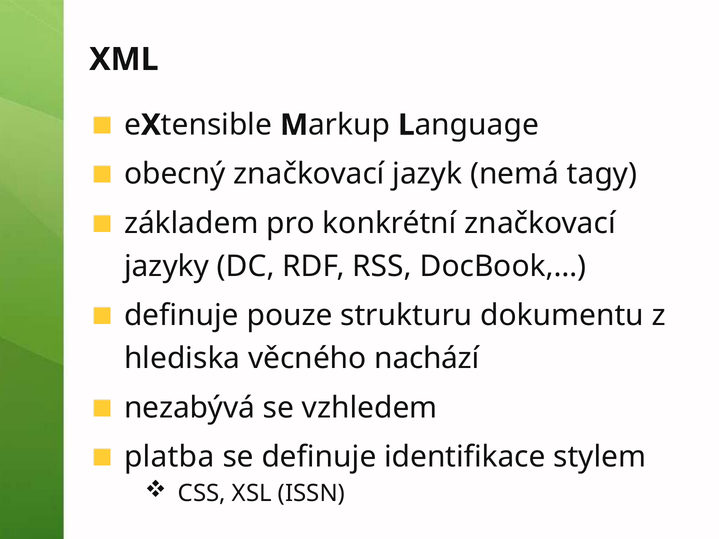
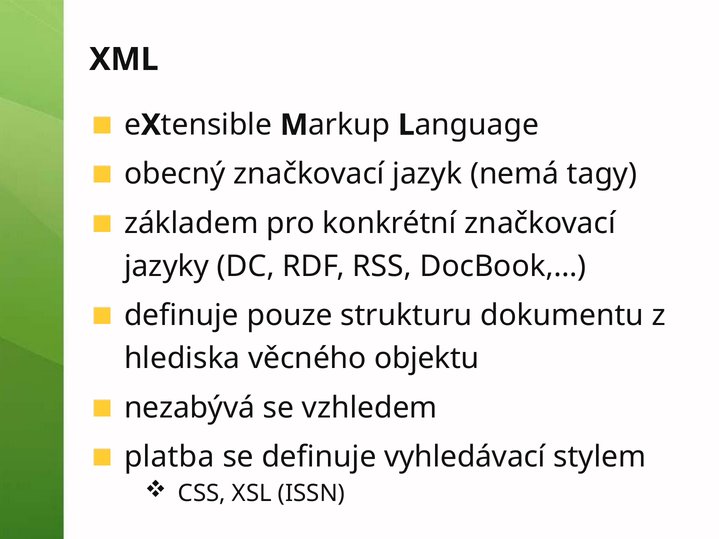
nachází: nachází -> objektu (427, 359)
identifikace: identifikace -> vyhledávací (465, 457)
